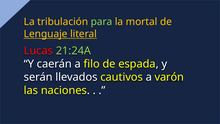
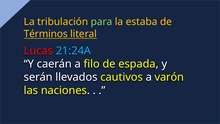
mortal: mortal -> estaba (142, 22)
Lenguaje: Lenguaje -> Términos (46, 34)
21:24A colour: light green -> light blue (73, 51)
